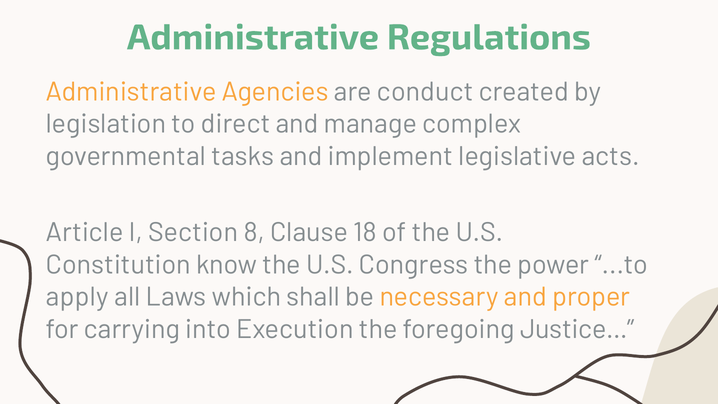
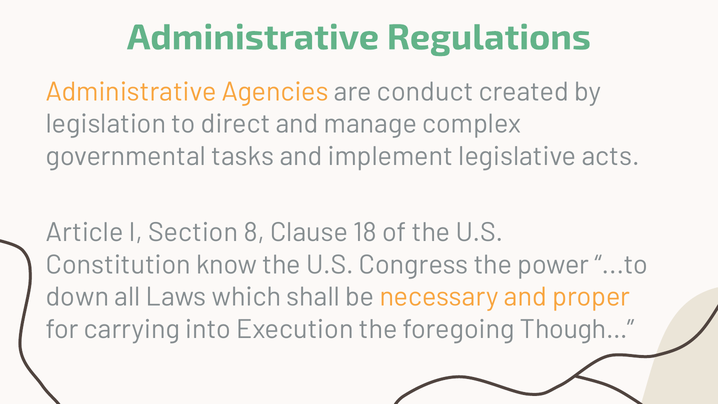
apply: apply -> down (77, 297)
Justice…: Justice… -> Though… (577, 329)
